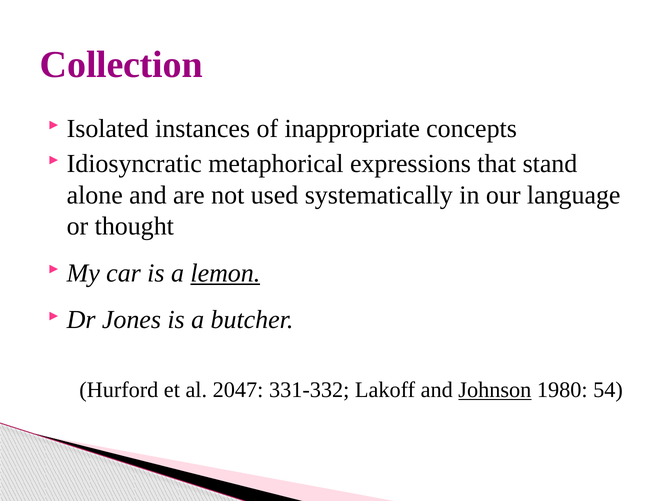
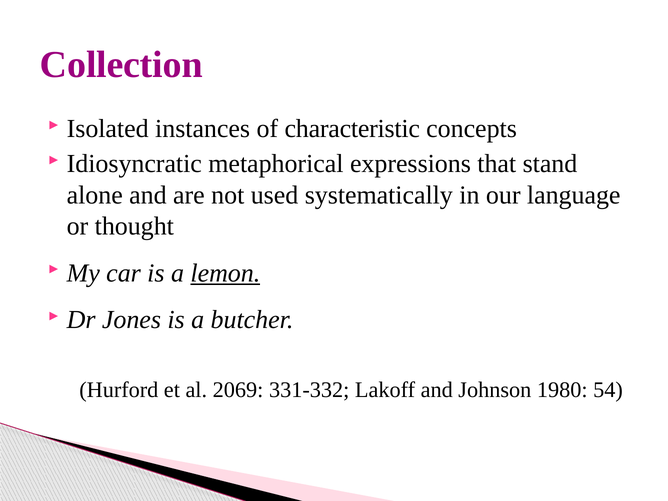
inappropriate: inappropriate -> characteristic (352, 129)
2047: 2047 -> 2069 (238, 390)
Johnson underline: present -> none (495, 390)
